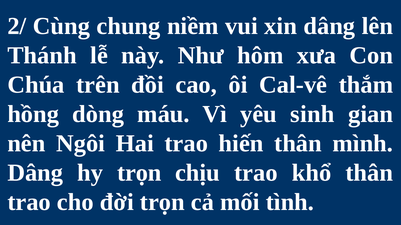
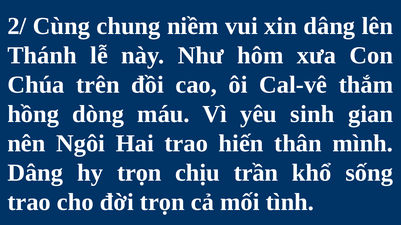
chịu trao: trao -> trần (256, 173)
khổ thân: thân -> sống (369, 173)
